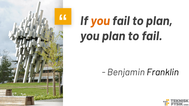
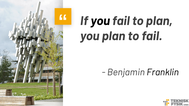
you colour: orange -> black (100, 21)
